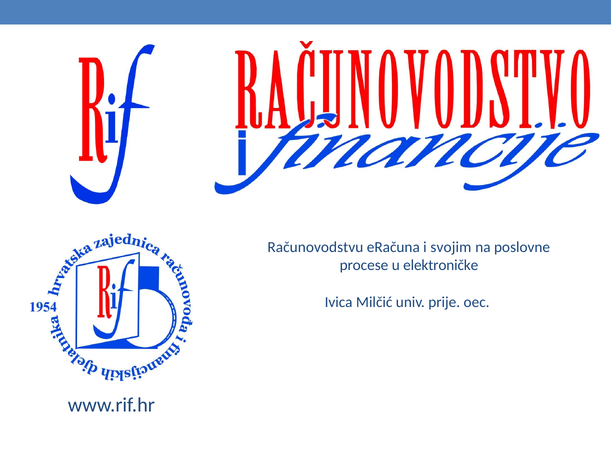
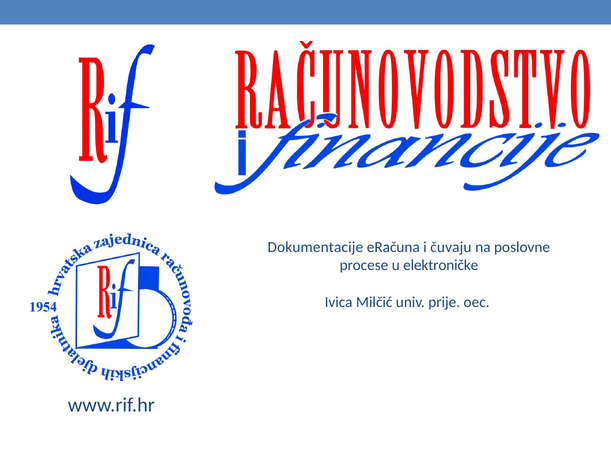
Računovodstvu: Računovodstvu -> Dokumentacije (315, 247)
svojim: svojim -> čuvaju (451, 247)
